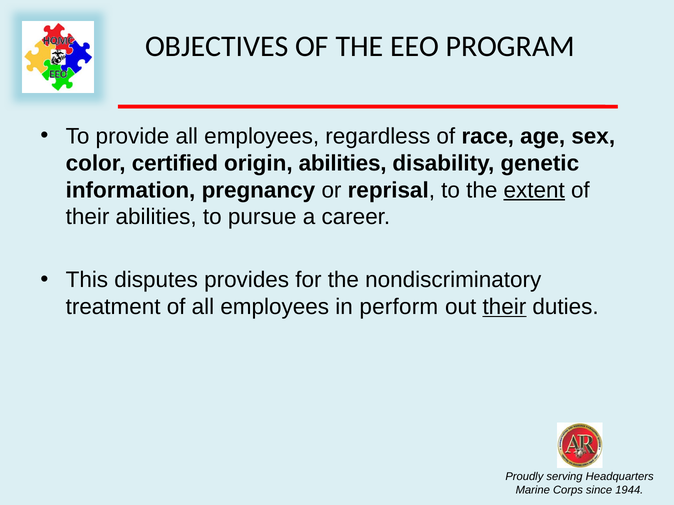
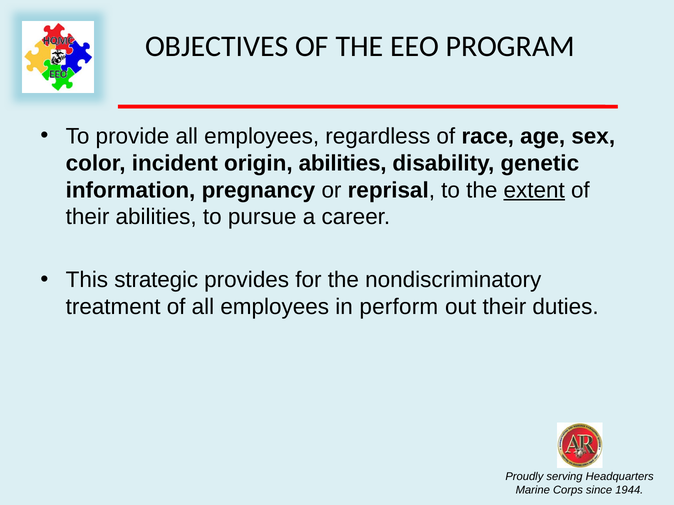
certified: certified -> incident (175, 163)
disputes: disputes -> strategic (156, 280)
their underline: present -> none (504, 307)
